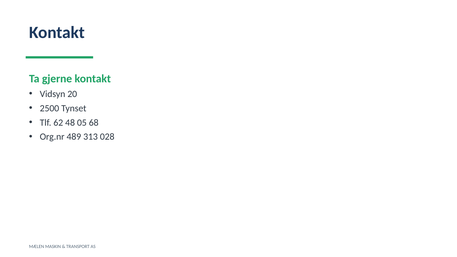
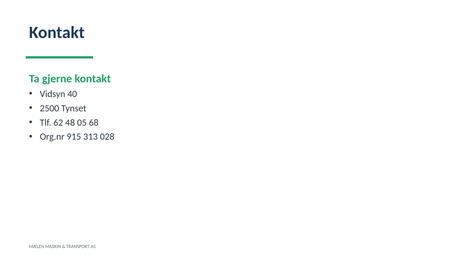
20: 20 -> 40 (72, 94)
489: 489 -> 915 (74, 137)
